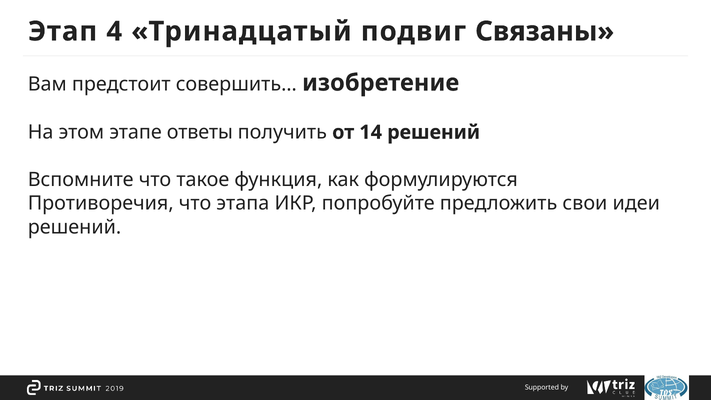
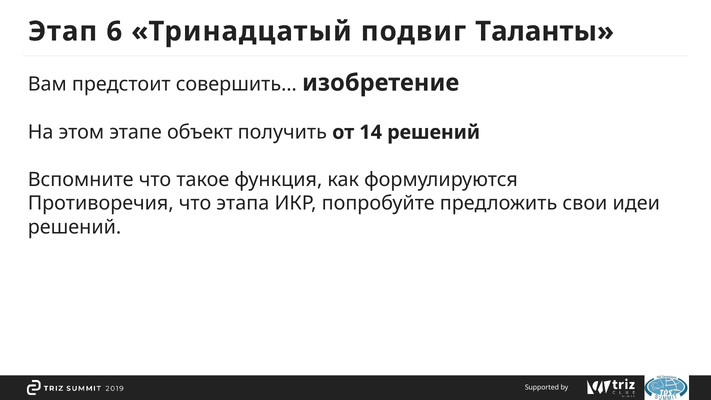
4: 4 -> 6 (114, 31)
Связаны: Связаны -> Таланты (545, 31)
ответы: ответы -> объект (200, 132)
